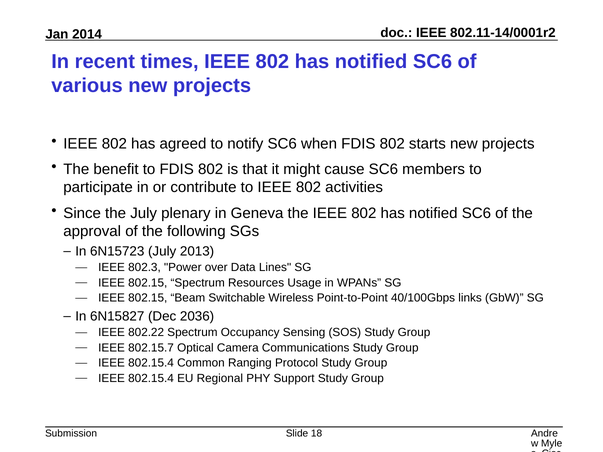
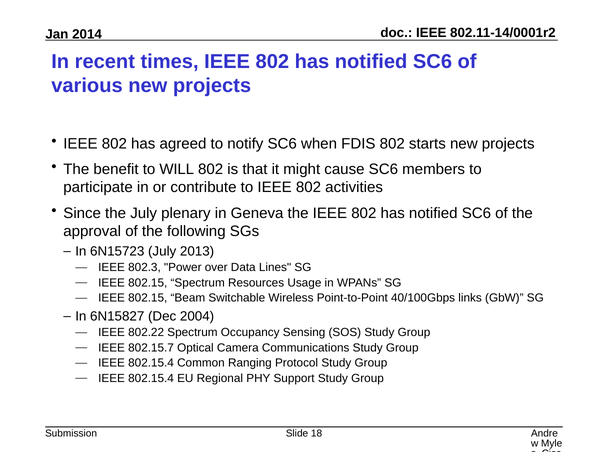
to FDIS: FDIS -> WILL (177, 169)
2036: 2036 -> 2004 (197, 317)
